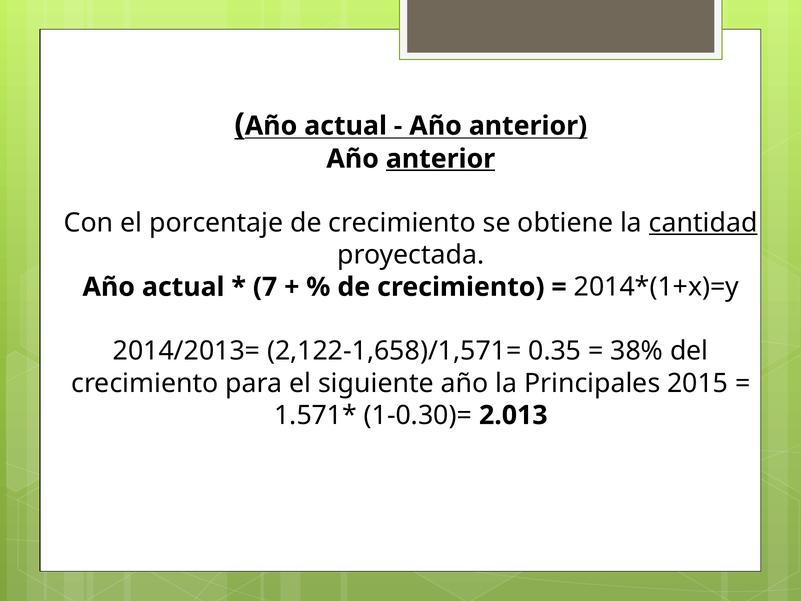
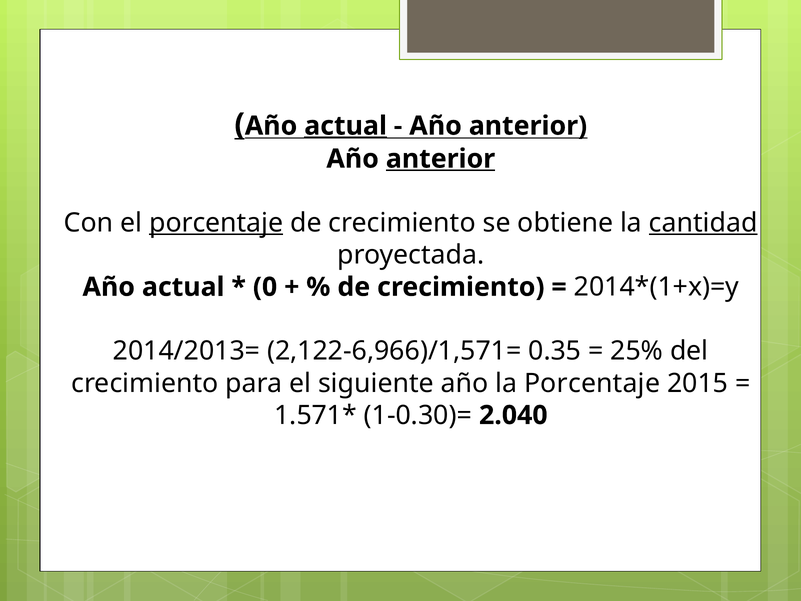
actual underline: none -> present (346, 126)
porcentaje underline: none -> present (216, 223)
7: 7 -> 0 (265, 287)
2,122-1,658)/1,571=: 2,122-1,658)/1,571= -> 2,122-6,966)/1,571= (394, 351)
38%: 38% -> 25% (637, 351)
la Principales: Principales -> Porcentaje (592, 383)
2.013: 2.013 -> 2.040 (513, 415)
